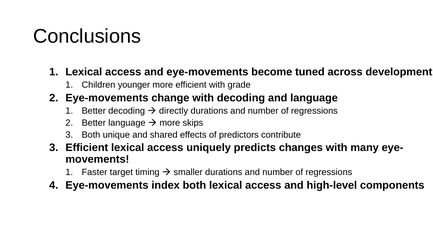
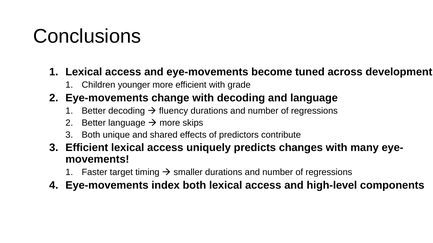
directly: directly -> fluency (174, 111)
